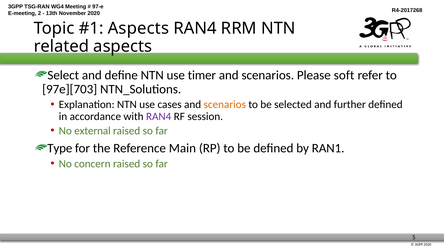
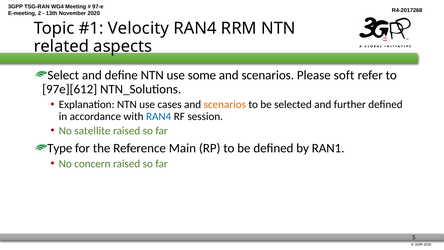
Aspects: Aspects -> Velocity (138, 28)
timer: timer -> some (202, 75)
97e][703: 97e][703 -> 97e][612 (70, 89)
RAN4 colour: purple -> blue (159, 116)
external: external -> satellite (92, 131)
